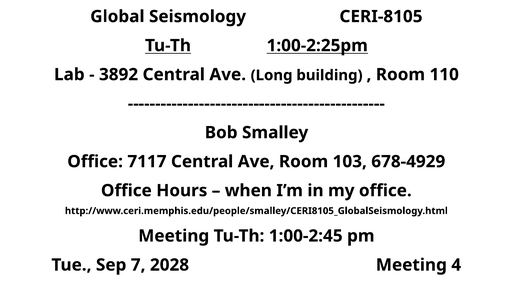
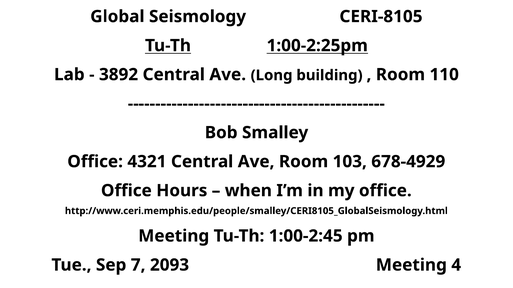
7117: 7117 -> 4321 (147, 162)
2028: 2028 -> 2093 (170, 265)
